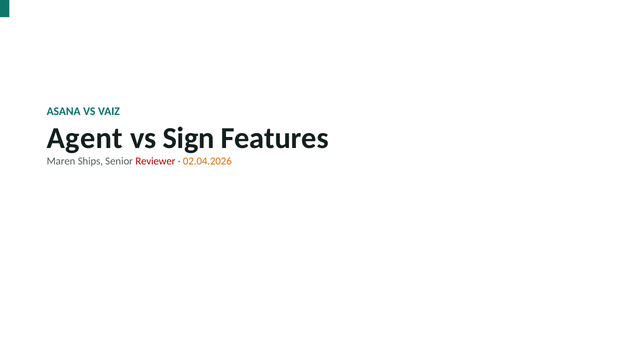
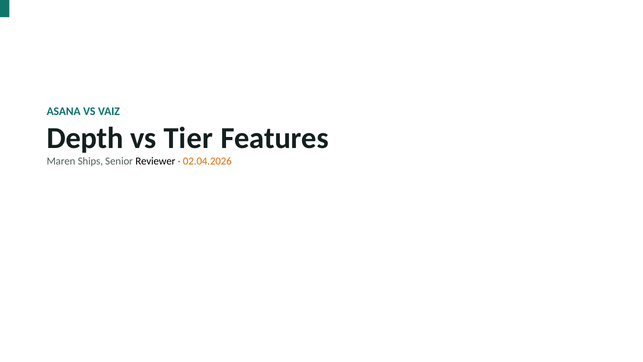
Agent: Agent -> Depth (85, 138)
Sign: Sign -> Tier (188, 138)
Reviewer colour: red -> black (155, 161)
